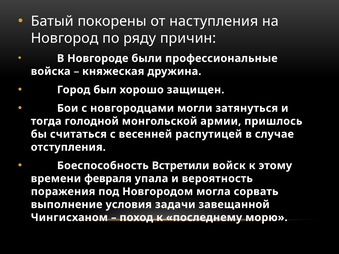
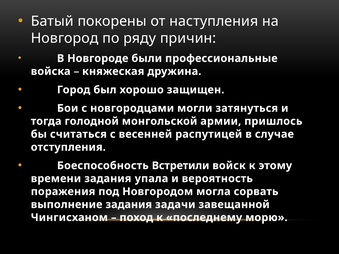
времени февраля: февраля -> задания (108, 179)
выполнение условия: условия -> задания (129, 205)
